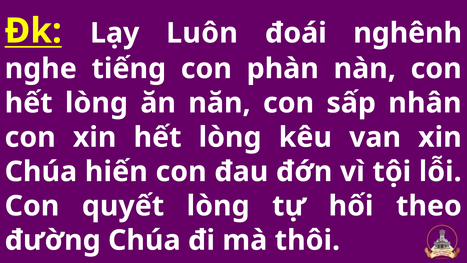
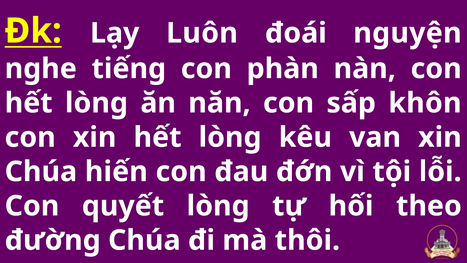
nghênh: nghênh -> nguyện (407, 33)
nhân: nhân -> khôn (425, 103)
